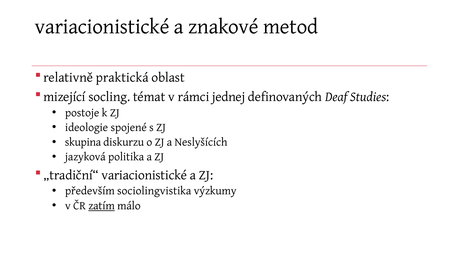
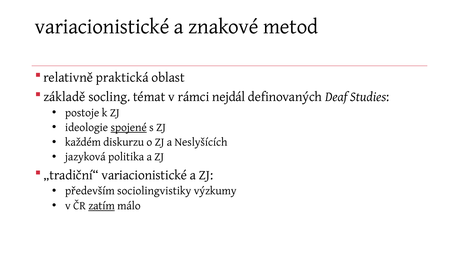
mizející: mizející -> základě (64, 97)
jednej: jednej -> nejdál (229, 97)
spojené underline: none -> present (129, 127)
skupina: skupina -> každém (83, 142)
sociolingvistika: sociolingvistika -> sociolingvistiky (154, 191)
